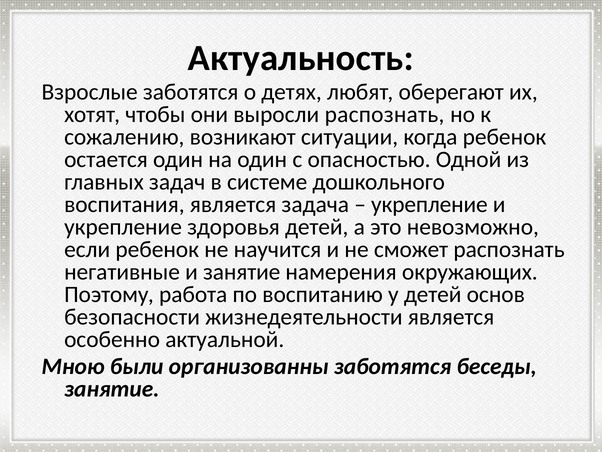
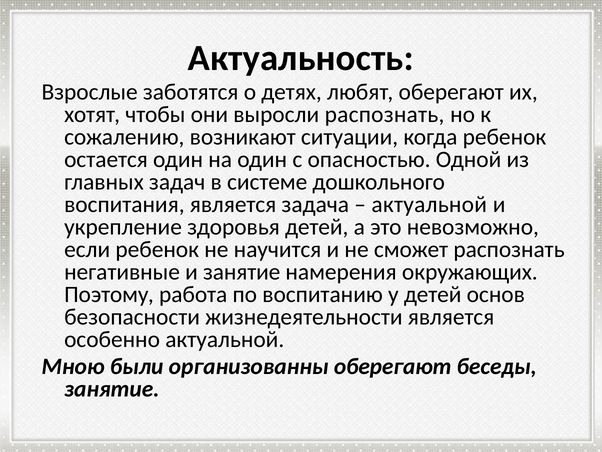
укрепление: укрепление -> актуальной (429, 204)
организованны заботятся: заботятся -> оберегают (393, 366)
